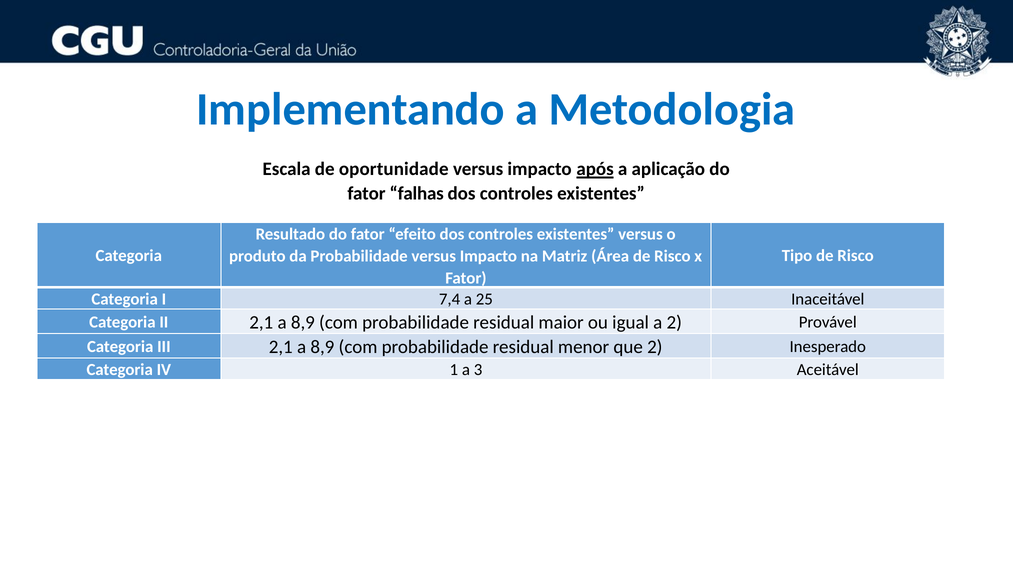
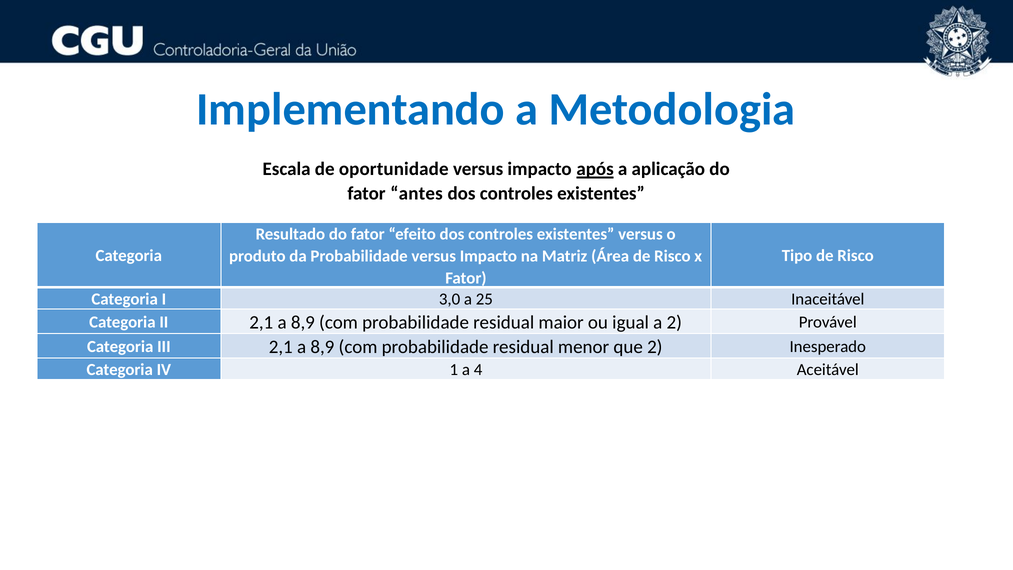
falhas: falhas -> antes (416, 193)
7,4: 7,4 -> 3,0 (450, 299)
3: 3 -> 4 (478, 370)
